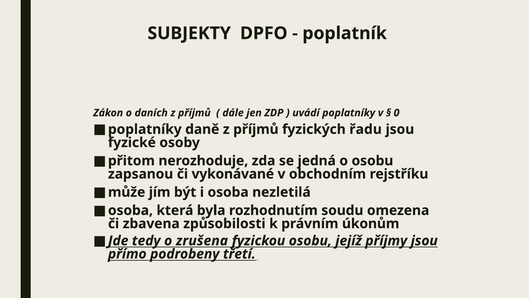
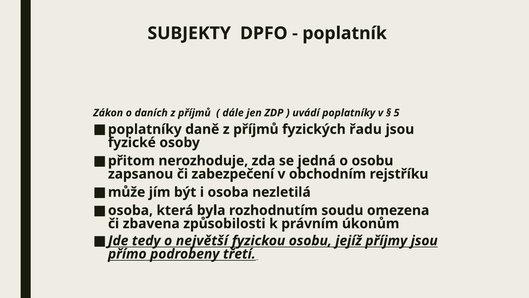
0: 0 -> 5 (397, 113)
vykonávané: vykonávané -> zabezpečení (233, 174)
zrušena: zrušena -> největší (202, 240)
